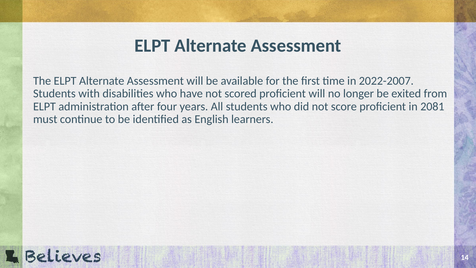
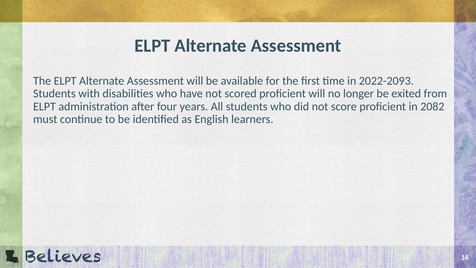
2022-2007: 2022-2007 -> 2022-2093 (386, 81)
2081: 2081 -> 2082 (432, 106)
